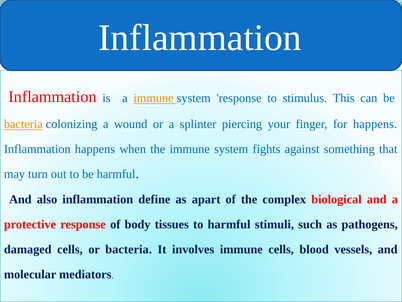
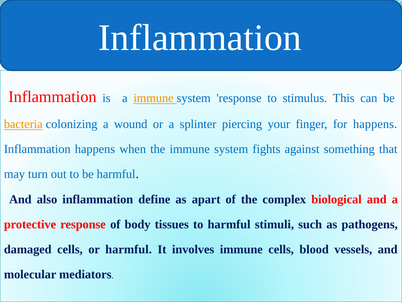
or bacteria: bacteria -> harmful (129, 249)
